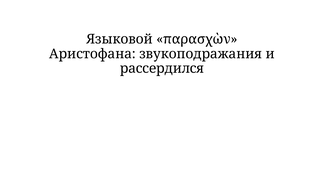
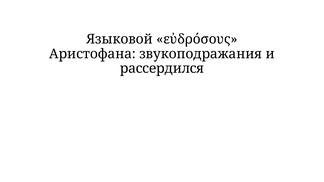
παρασχὼν: παρασχὼν -> εὐδρόσους (197, 39)
